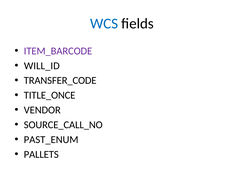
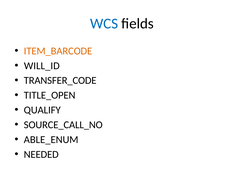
ITEM_BARCODE colour: purple -> orange (58, 51)
TITLE_ONCE: TITLE_ONCE -> TITLE_OPEN (50, 95)
VENDOR: VENDOR -> QUALIFY (42, 110)
PAST_ENUM: PAST_ENUM -> ABLE_ENUM (51, 140)
PALLETS: PALLETS -> NEEDED (41, 154)
